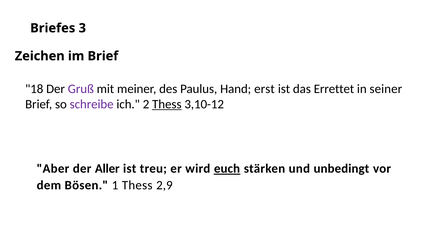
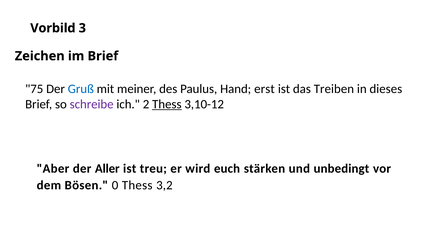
Briefes: Briefes -> Vorbild (53, 28)
18: 18 -> 75 (34, 89)
Gruß colour: purple -> blue (81, 89)
Errettet: Errettet -> Treiben (334, 89)
seiner: seiner -> dieses (386, 89)
euch underline: present -> none (227, 168)
1: 1 -> 0 (115, 185)
2,9: 2,9 -> 3,2 (164, 185)
